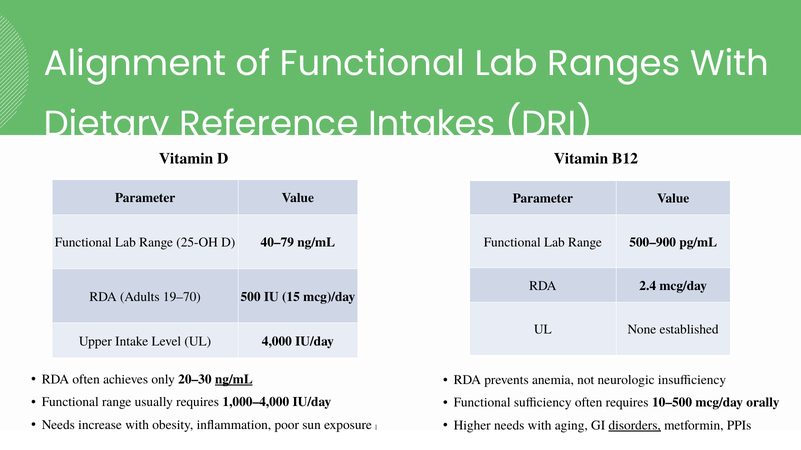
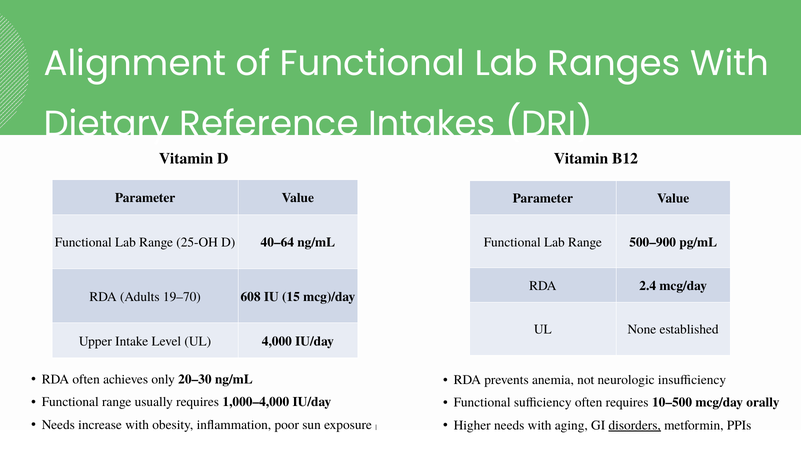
40–79: 40–79 -> 40–64 (277, 243)
500: 500 -> 608 (251, 297)
ng/mL underline: present -> none (234, 380)
